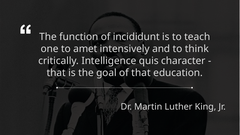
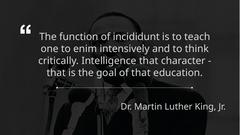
amet: amet -> enim (85, 49)
Intelligence quis: quis -> that (149, 61)
